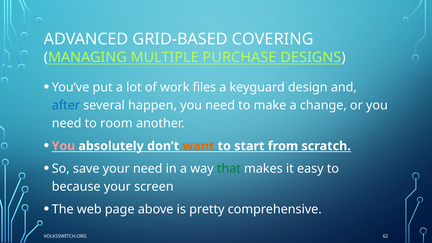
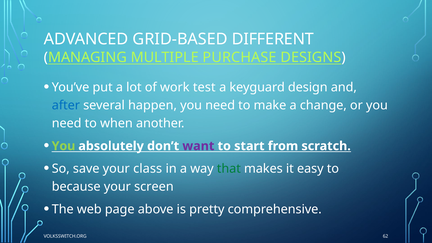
COVERING: COVERING -> DIFFERENT (273, 39)
files: files -> test (204, 87)
room: room -> when (116, 123)
You colour: pink -> light green (63, 146)
want colour: orange -> purple (198, 146)
your need: need -> class (148, 169)
